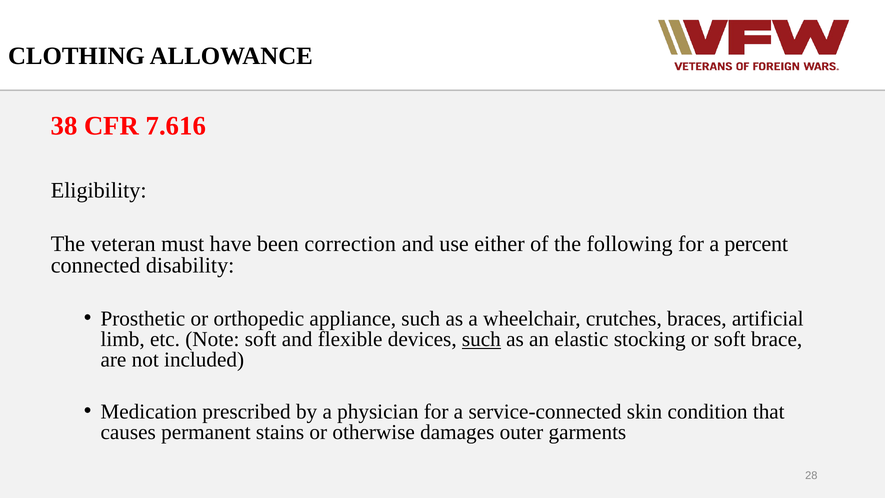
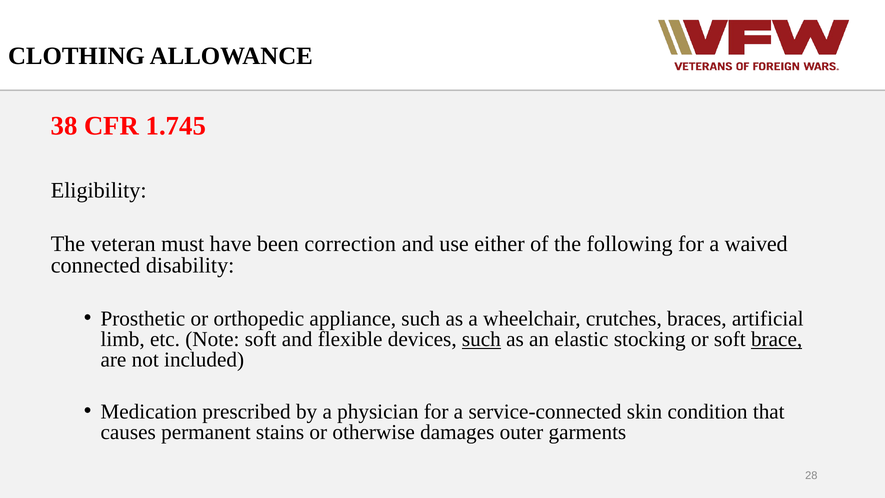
7.616: 7.616 -> 1.745 (176, 126)
percent: percent -> waived (756, 244)
brace underline: none -> present (777, 339)
